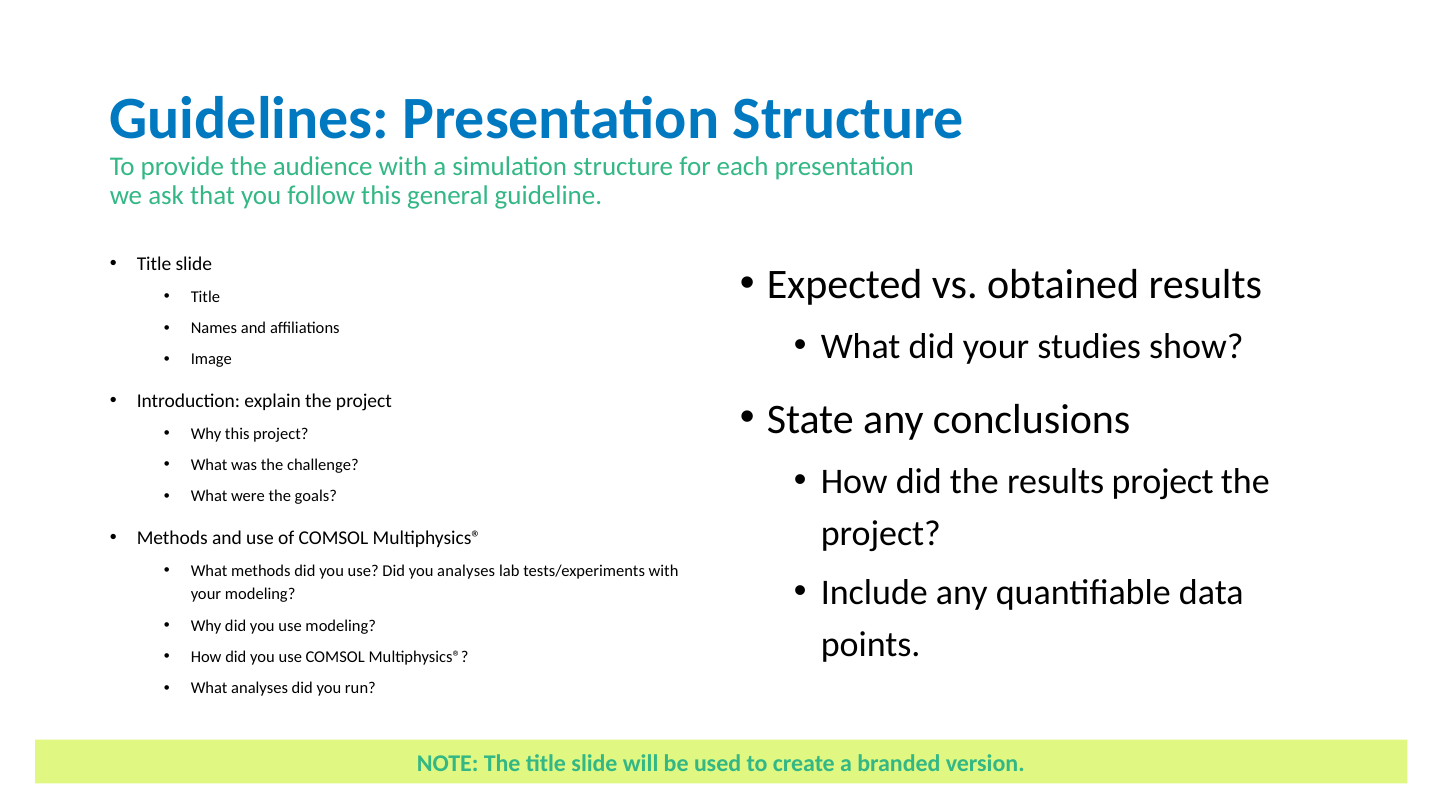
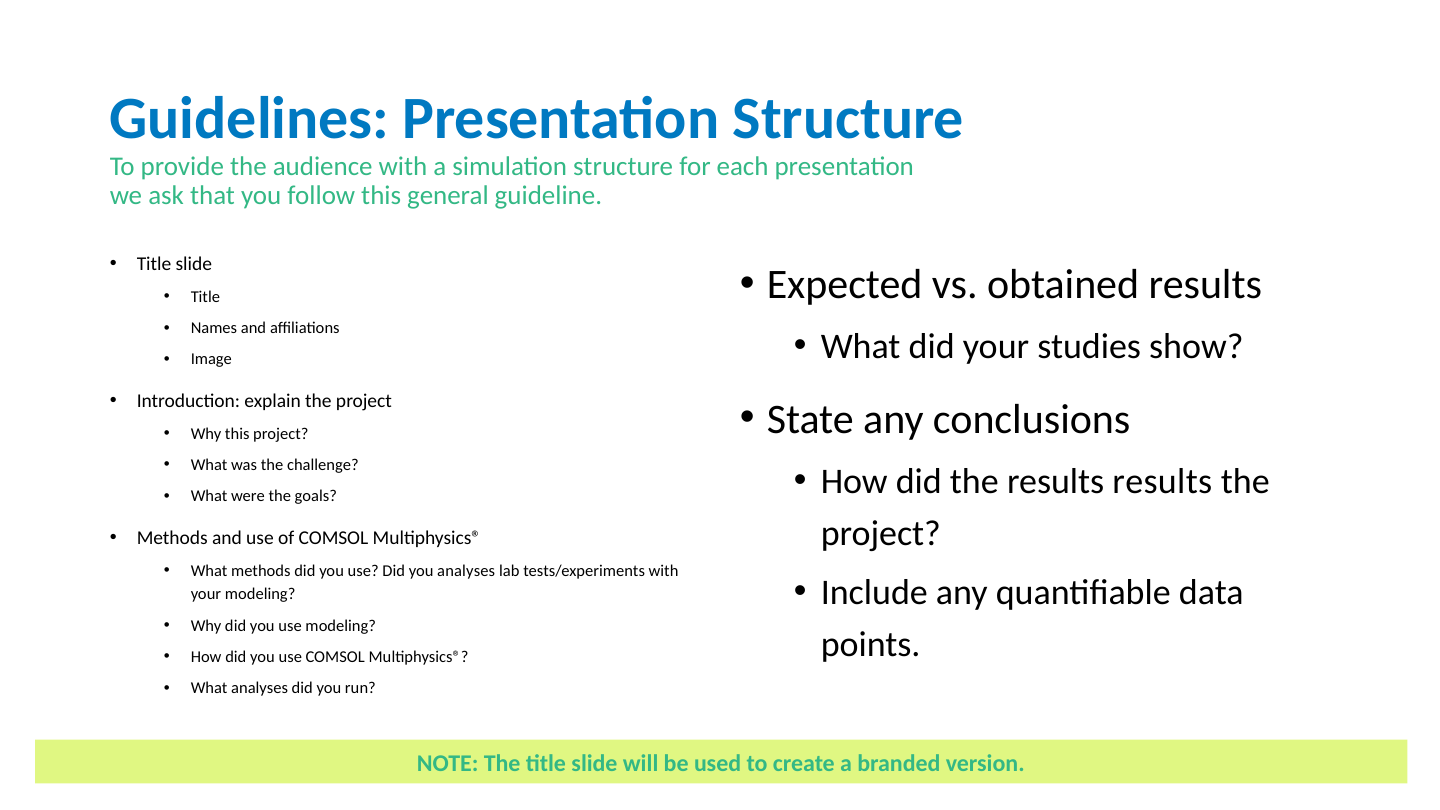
results project: project -> results (1162, 482)
